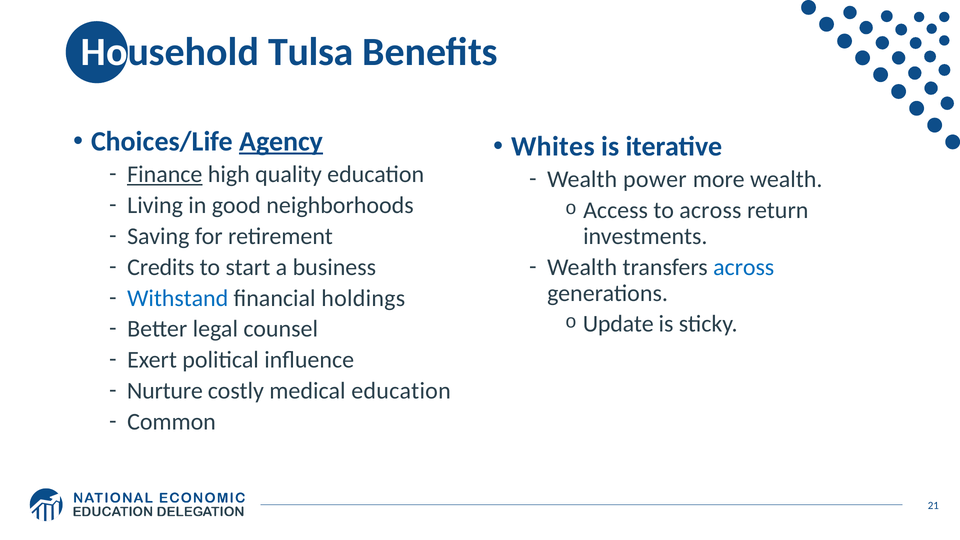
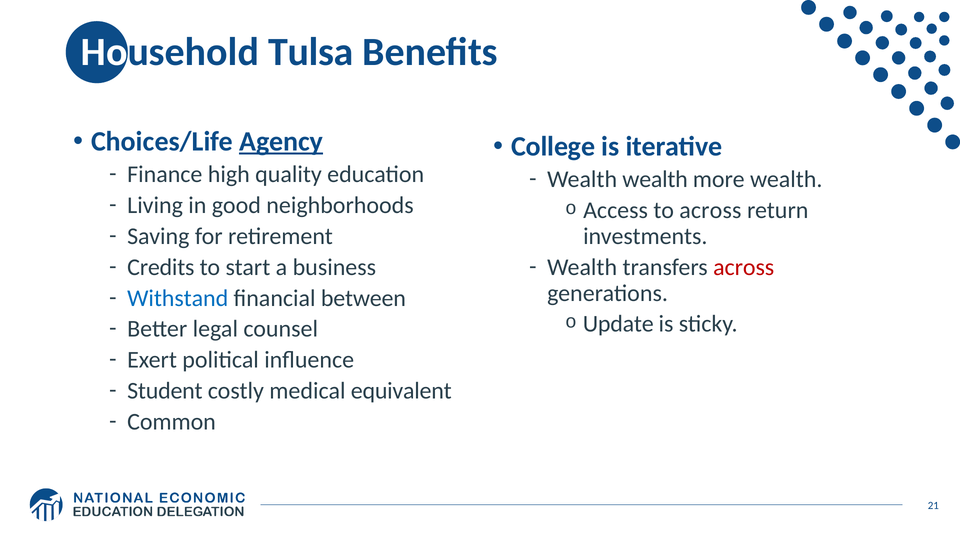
Whites: Whites -> College (553, 146)
Finance underline: present -> none (165, 175)
Wealth power: power -> wealth (655, 180)
across colour: blue -> red (744, 267)
holdings: holdings -> between (363, 298)
Nurture: Nurture -> Student (165, 391)
medical education: education -> equivalent (401, 391)
